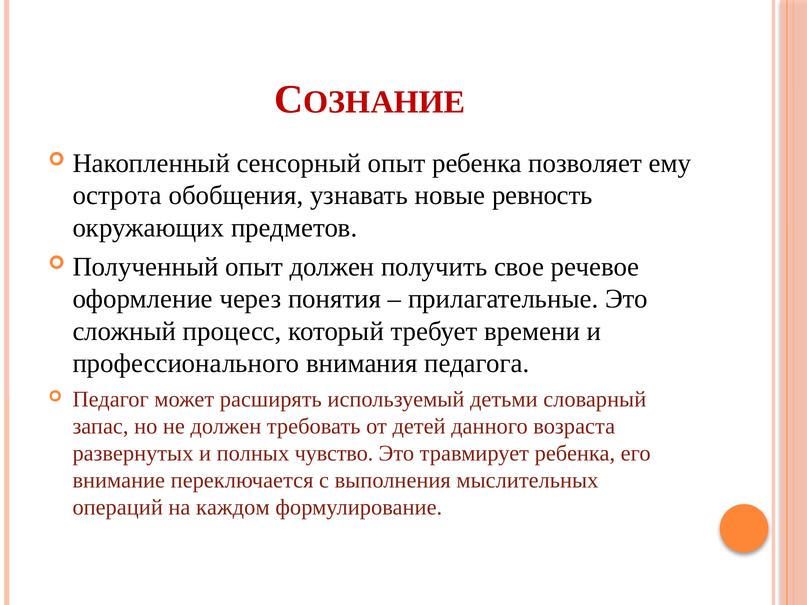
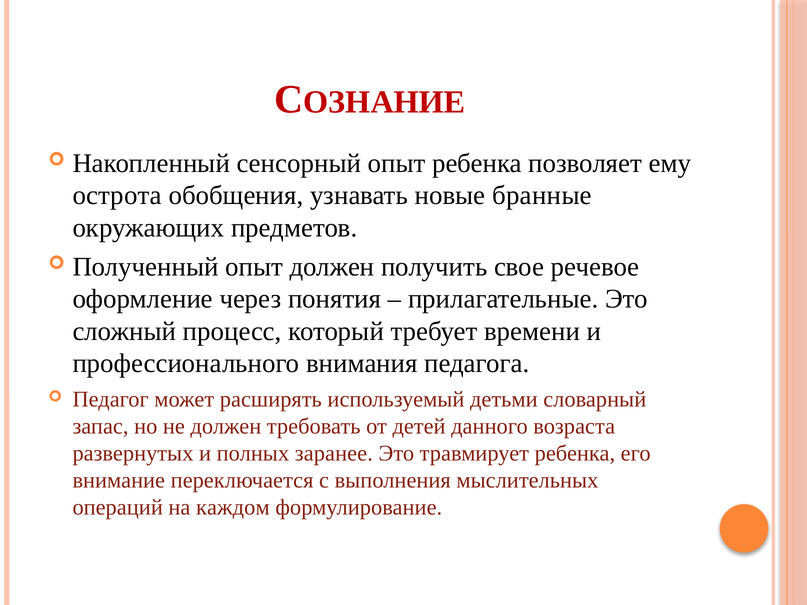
ревность: ревность -> бранные (542, 196)
чувство: чувство -> заранее (334, 454)
